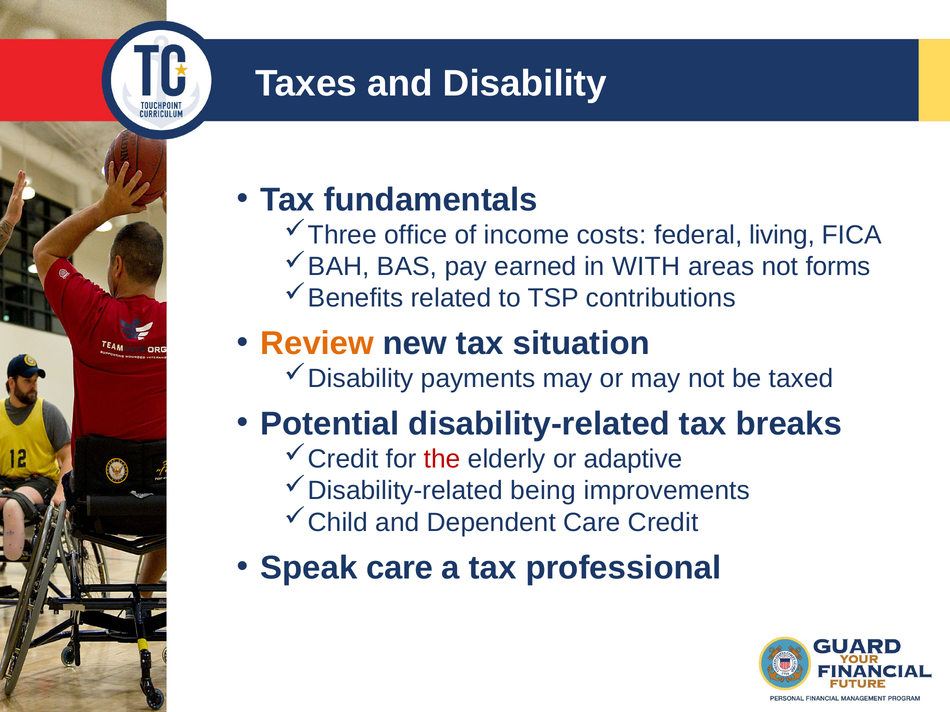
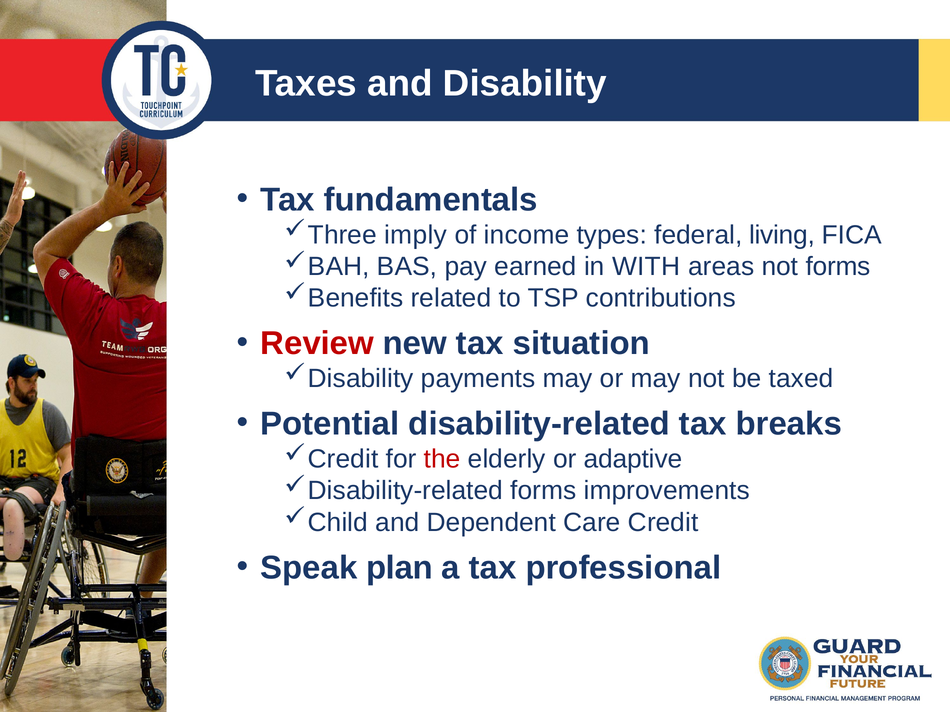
office: office -> imply (416, 235)
costs: costs -> types (612, 235)
Review colour: orange -> red (317, 344)
being: being -> forms (543, 491)
Speak care: care -> plan (400, 568)
